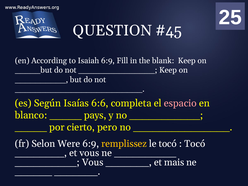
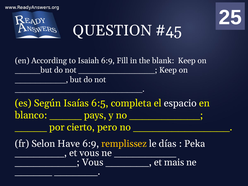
6:6: 6:6 -> 6:5 (100, 103)
espacio colour: pink -> white (180, 103)
Were: Were -> Have (69, 144)
le tocó: tocó -> días (168, 144)
Tocó: Tocó -> Peka (195, 144)
